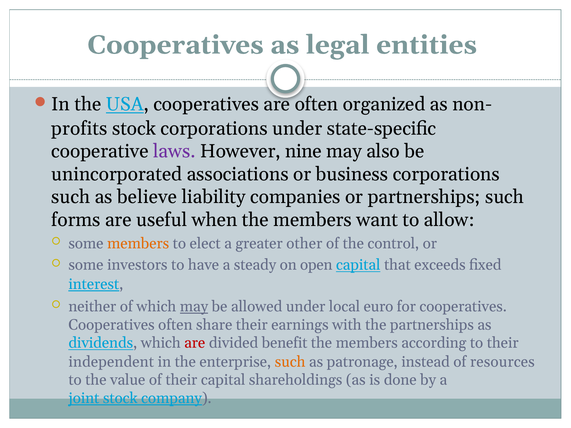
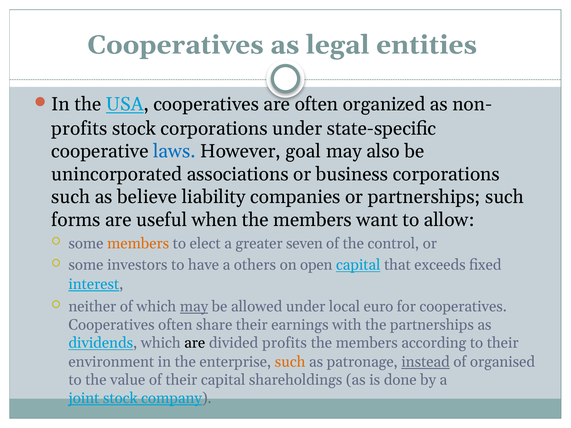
laws colour: purple -> blue (174, 151)
nine: nine -> goal (303, 151)
other: other -> seven (304, 244)
steady: steady -> others (255, 265)
are colour: red -> black (195, 343)
divided benefit: benefit -> profits (284, 343)
independent: independent -> environment (111, 362)
instead underline: none -> present (426, 362)
resources: resources -> organised (502, 362)
